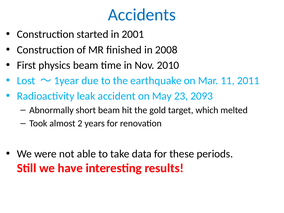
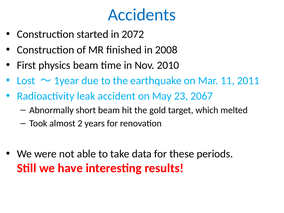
2001: 2001 -> 2072 (133, 34)
2093: 2093 -> 2067 (202, 96)
